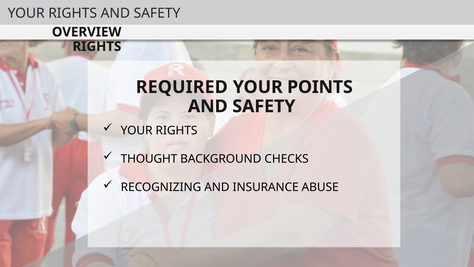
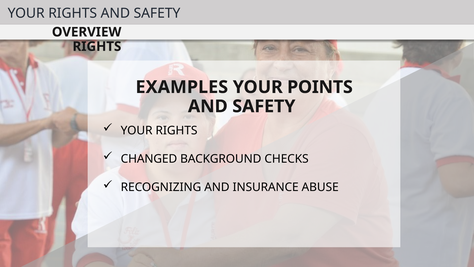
REQUIRED: REQUIRED -> EXAMPLES (182, 87)
THOUGHT: THOUGHT -> CHANGED (149, 159)
